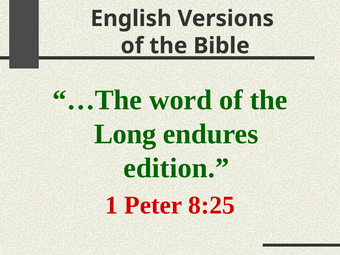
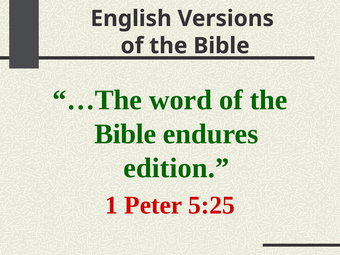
Long: Long -> Bible (125, 134)
8:25: 8:25 -> 5:25 (211, 205)
